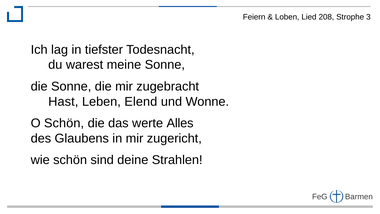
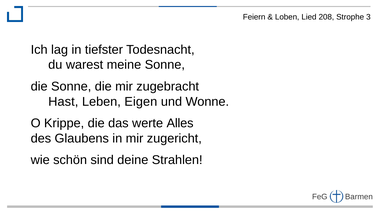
Elend: Elend -> Eigen (141, 101)
O Schön: Schön -> Krippe (64, 123)
